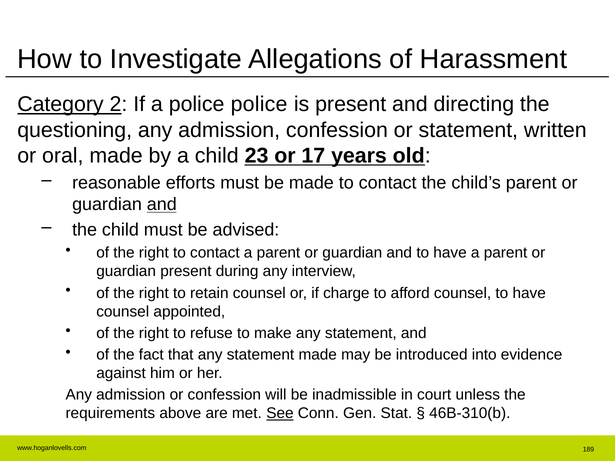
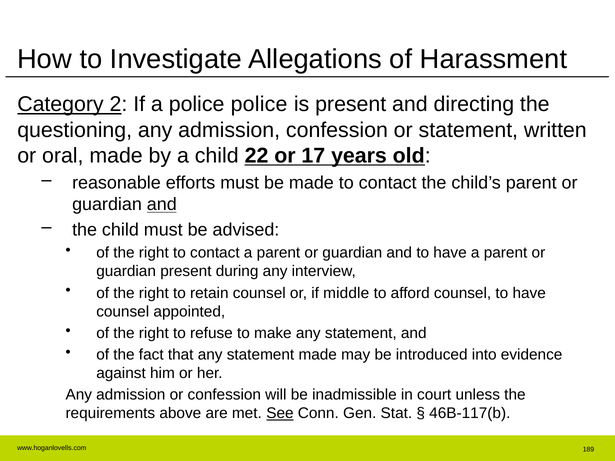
23: 23 -> 22 (257, 156)
charge: charge -> middle (346, 293)
46B-310(b: 46B-310(b -> 46B-117(b (470, 414)
